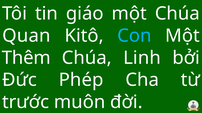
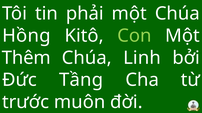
giáo: giáo -> phải (85, 14)
Quan: Quan -> Hồng (26, 36)
Con colour: light blue -> light green (134, 36)
Phép: Phép -> Tầng (81, 80)
